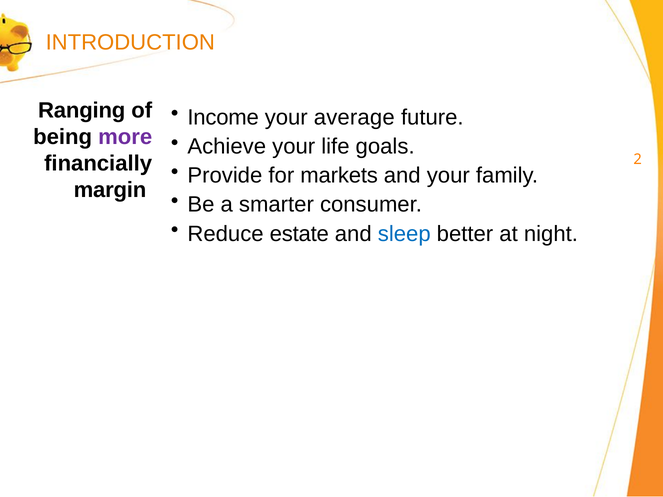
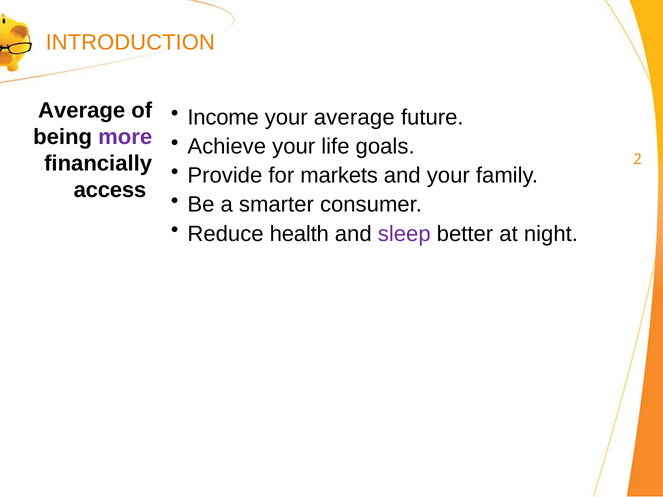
Ranging: Ranging -> Average (82, 110)
margin: margin -> access (110, 190)
estate: estate -> health (299, 234)
sleep colour: blue -> purple (404, 234)
